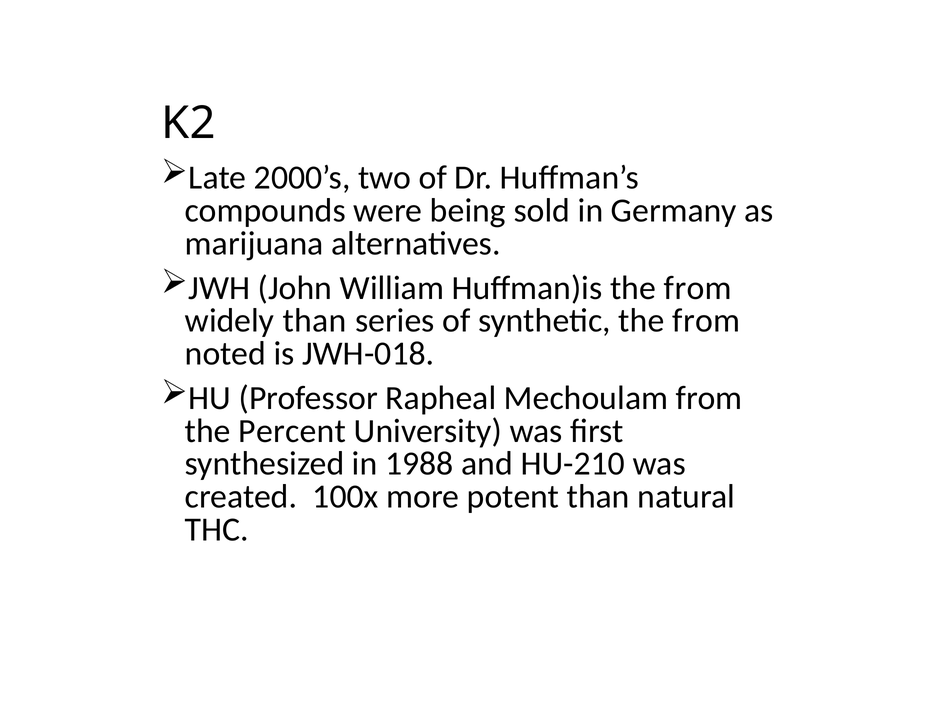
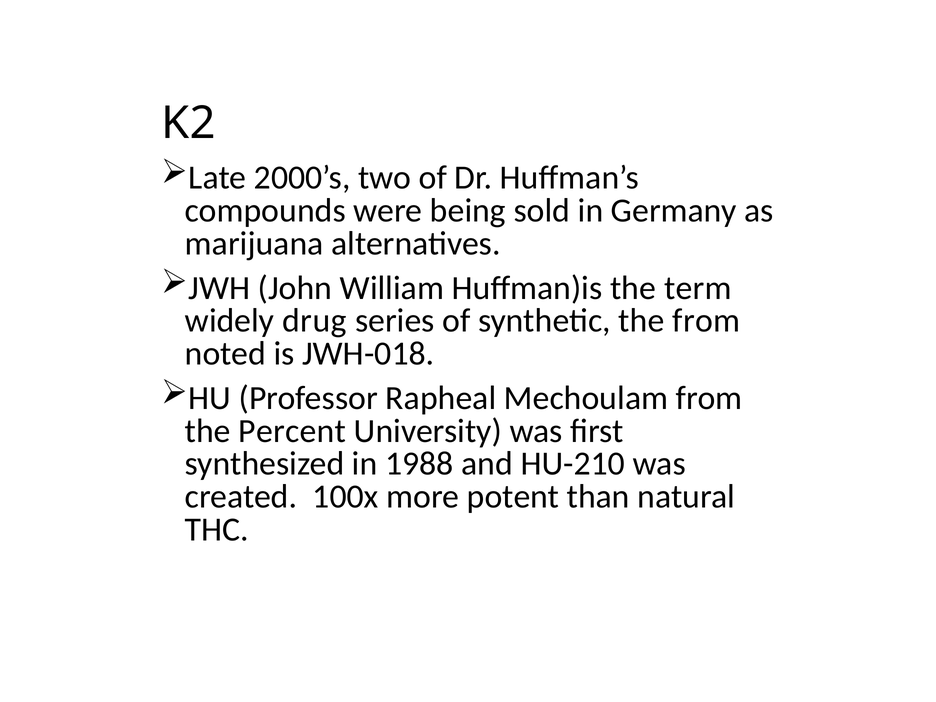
Huffman)is the from: from -> term (698, 288)
widely than: than -> drug (314, 321)
